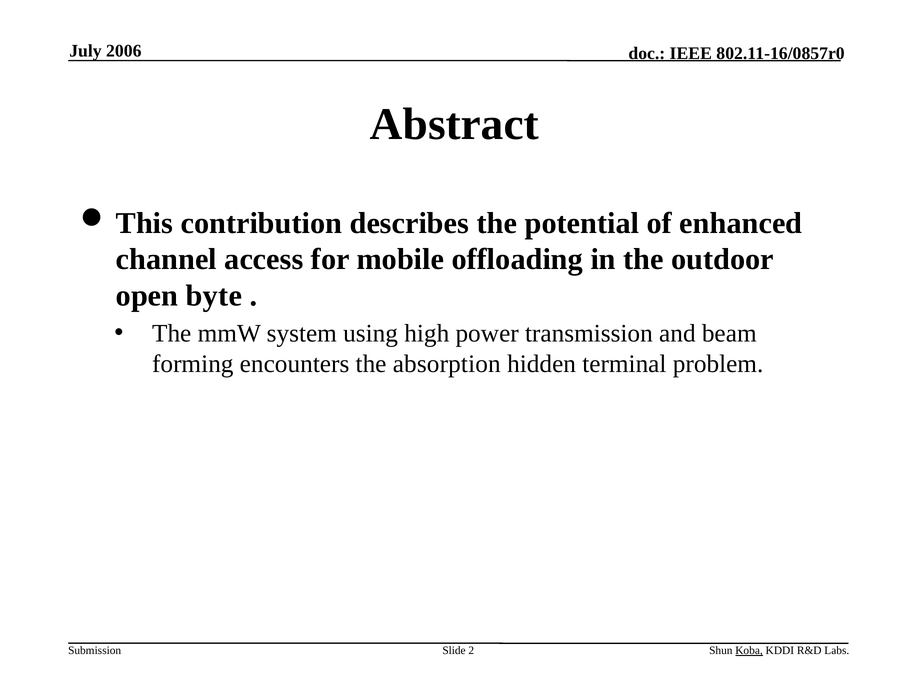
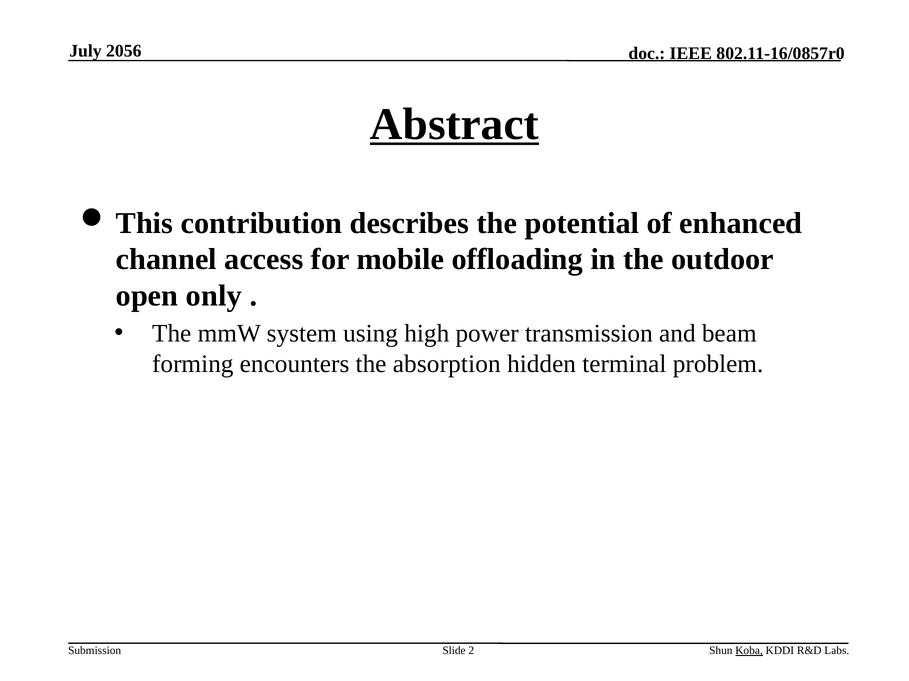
2006: 2006 -> 2056 (124, 51)
Abstract underline: none -> present (454, 124)
byte: byte -> only (214, 296)
